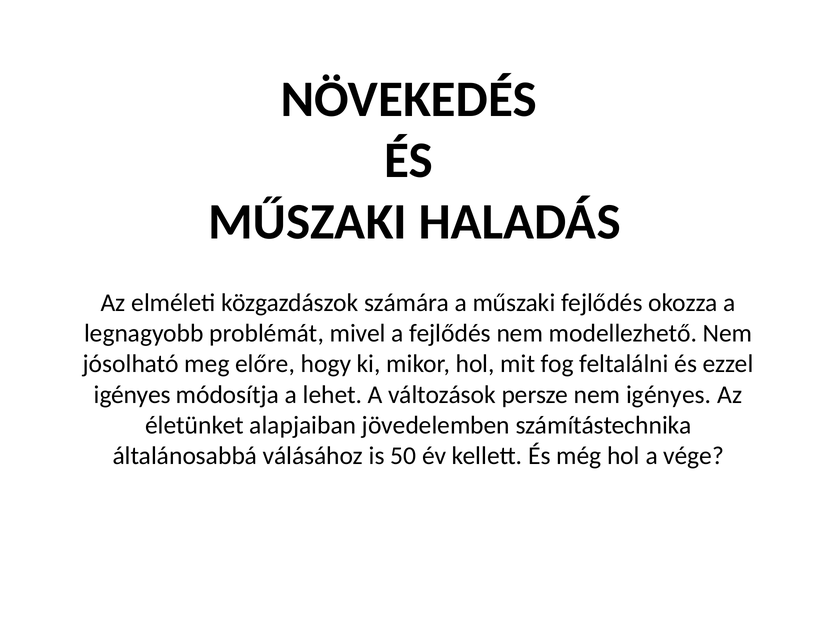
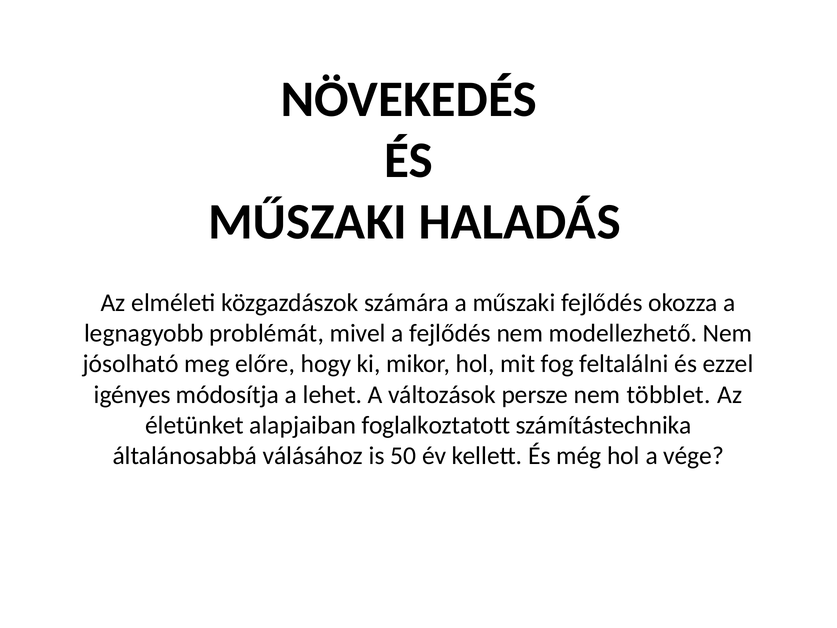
nem igényes: igényes -> többlet (669, 394)
jövedelemben: jövedelemben -> foglalkoztatott (436, 425)
